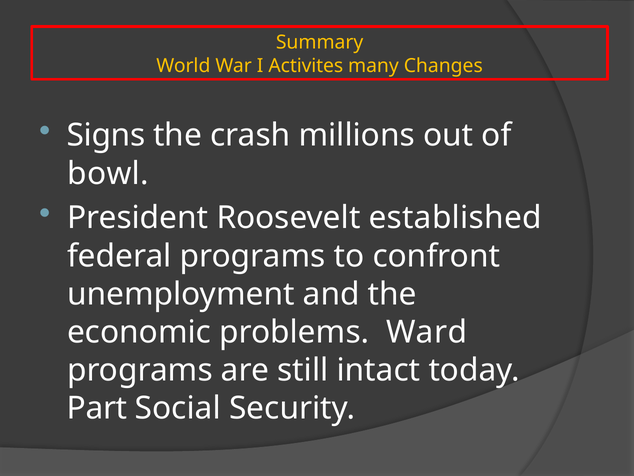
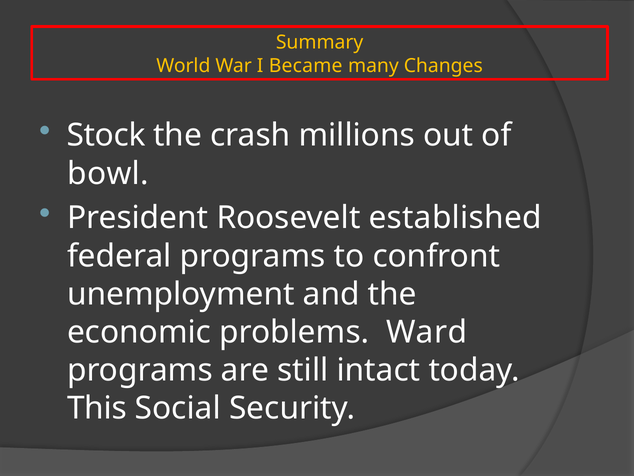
Activites: Activites -> Became (306, 66)
Signs: Signs -> Stock (106, 135)
Part: Part -> This (97, 408)
